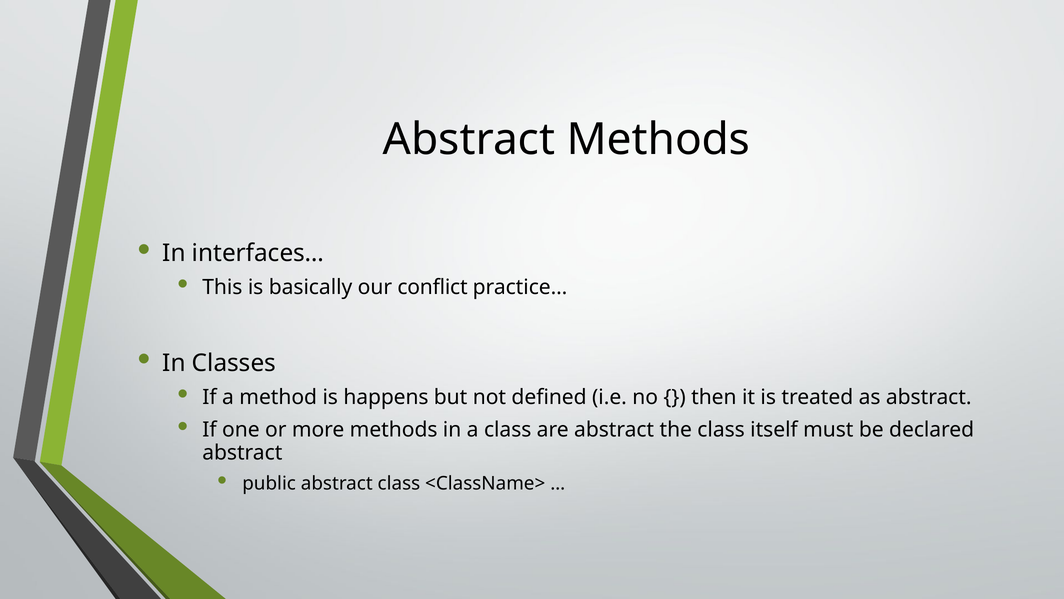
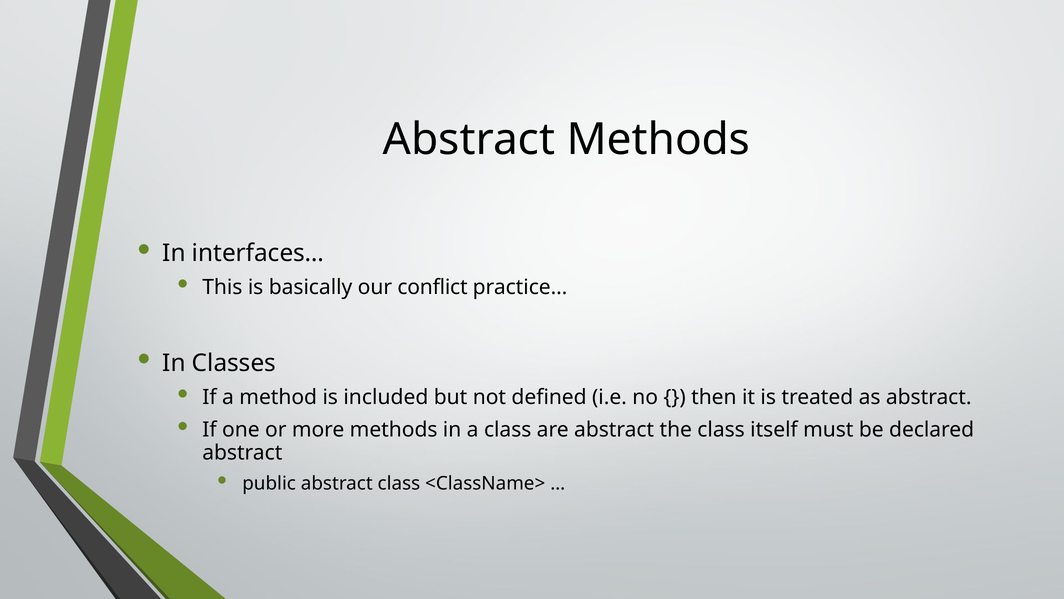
happens: happens -> included (386, 397)
